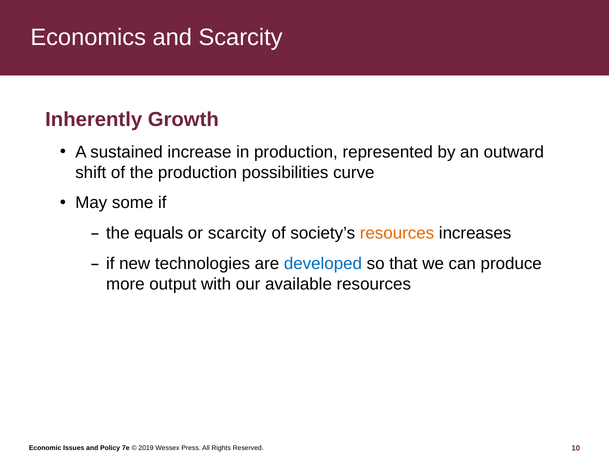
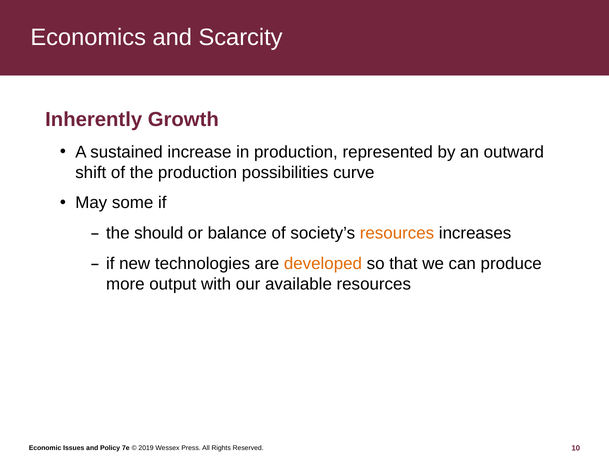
equals: equals -> should (159, 233)
or scarcity: scarcity -> balance (237, 233)
developed colour: blue -> orange (323, 264)
